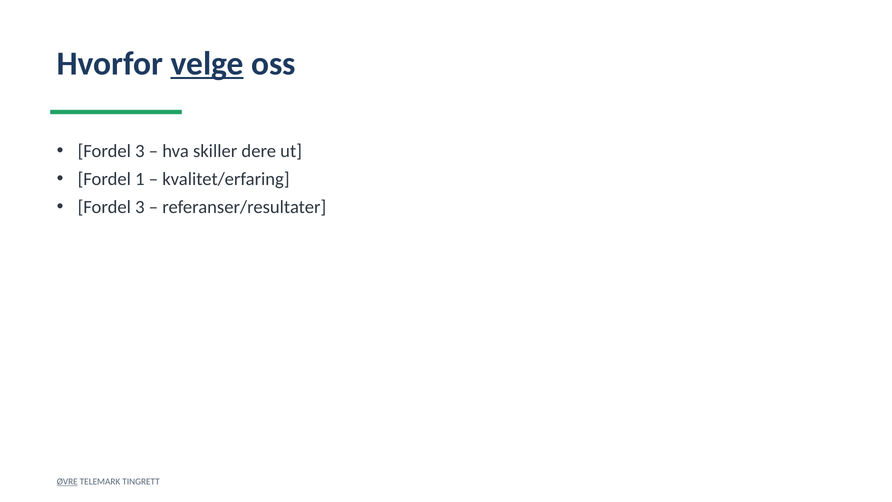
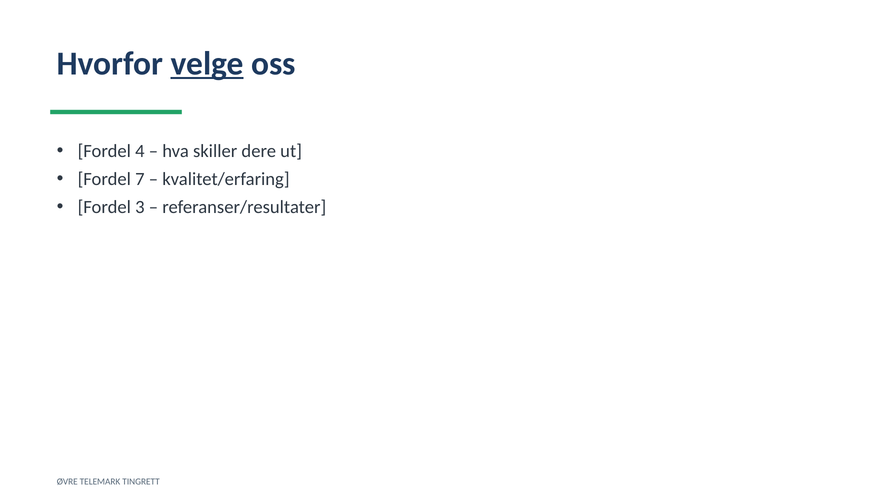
3: 3 -> 4 (140, 151)
1: 1 -> 7 (140, 179)
ØVRE underline: present -> none (67, 481)
